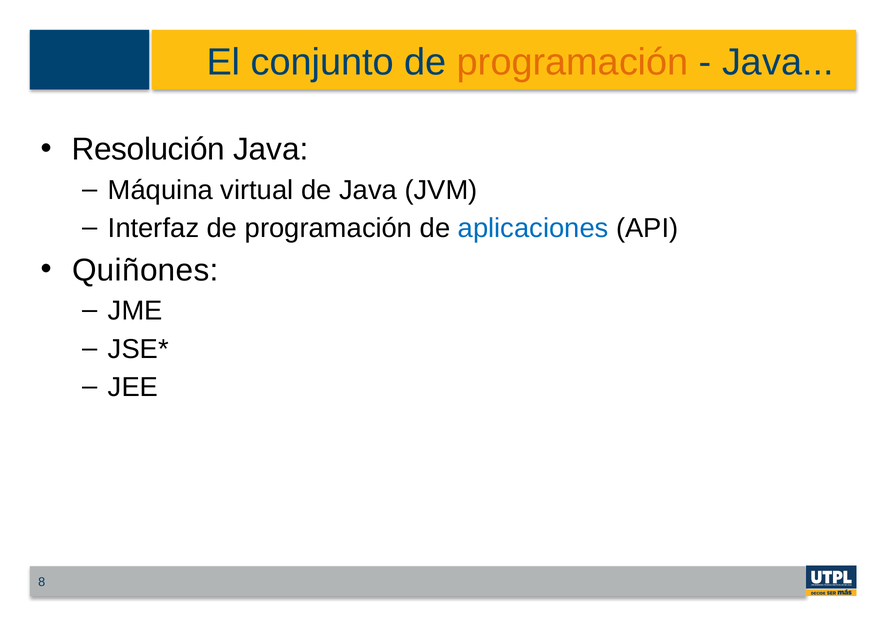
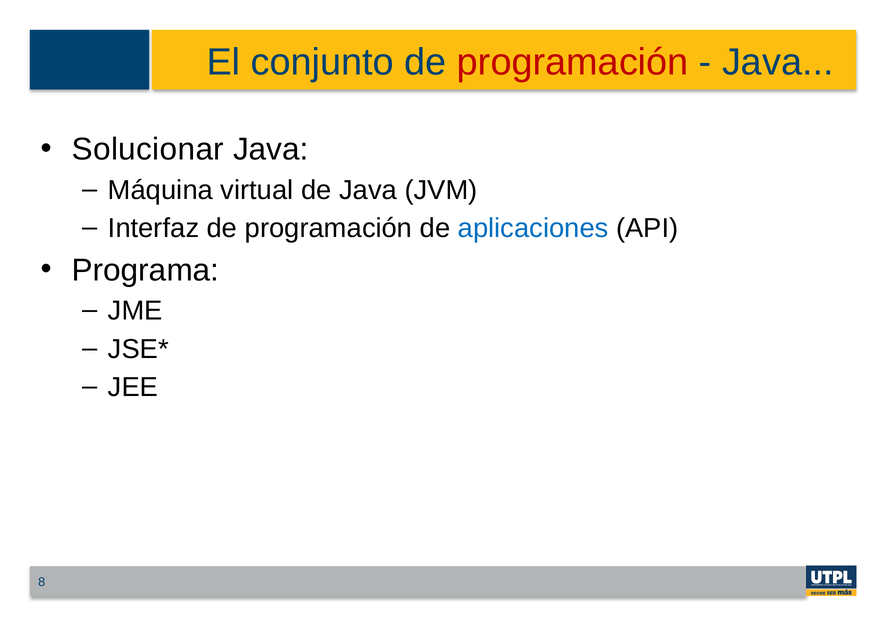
programación colour: orange -> red (573, 62)
Resolución: Resolución -> Solucionar (148, 149)
Quiñones: Quiñones -> Programa (145, 270)
